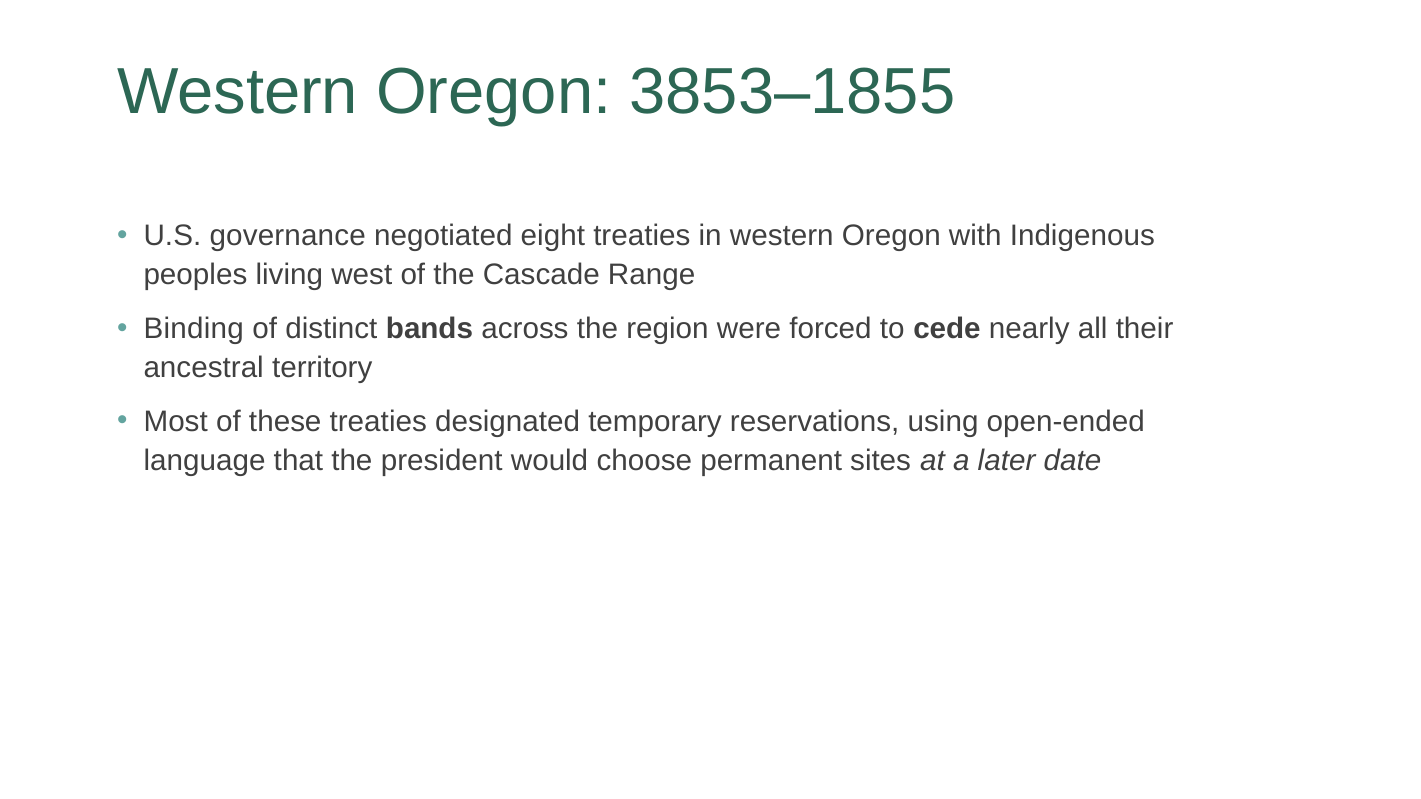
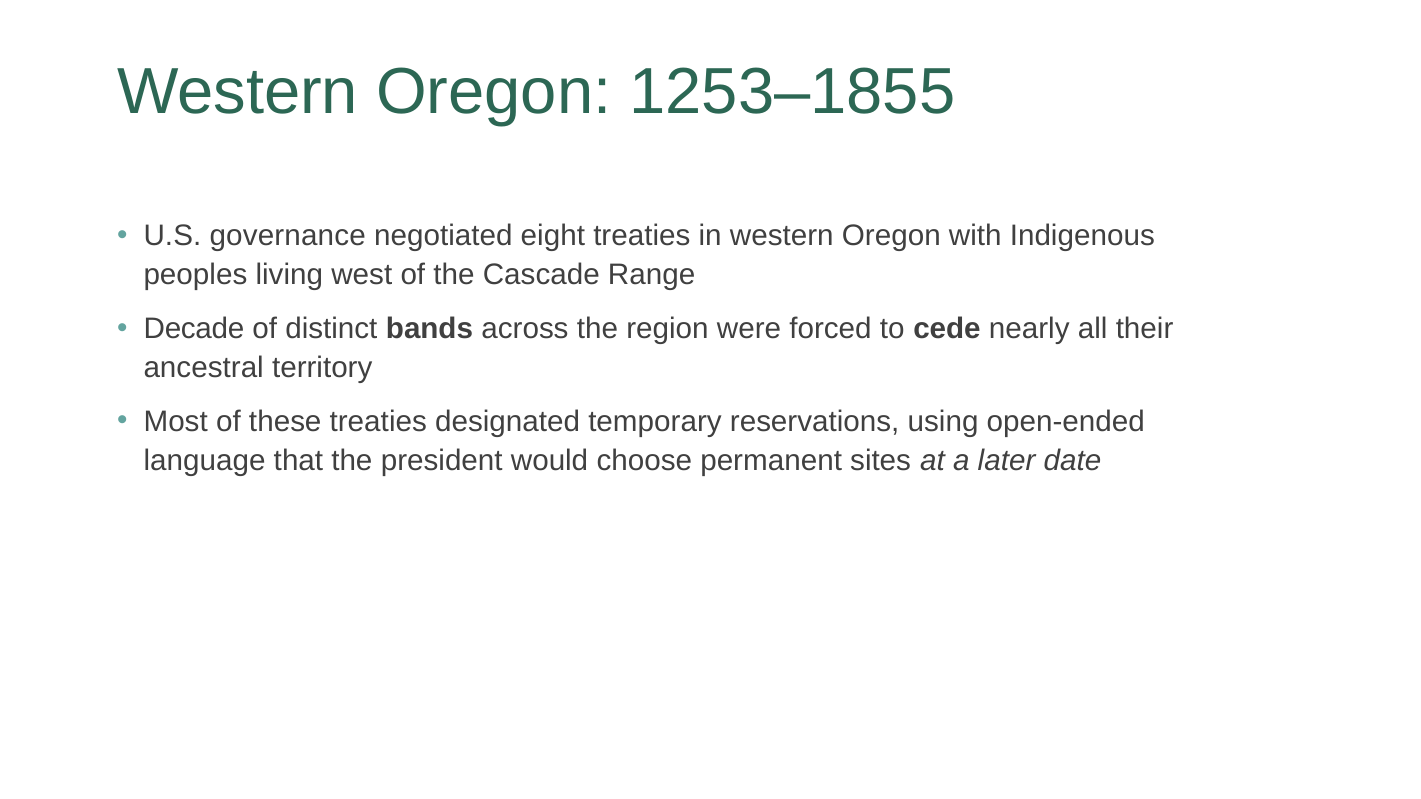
3853–1855: 3853–1855 -> 1253–1855 (792, 93)
Binding: Binding -> Decade (194, 329)
